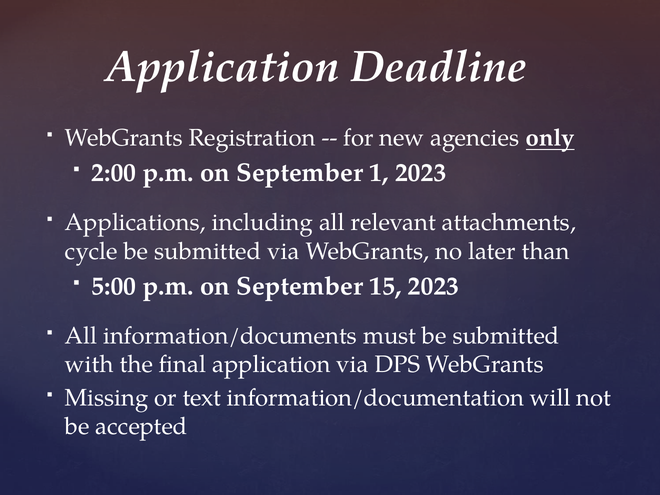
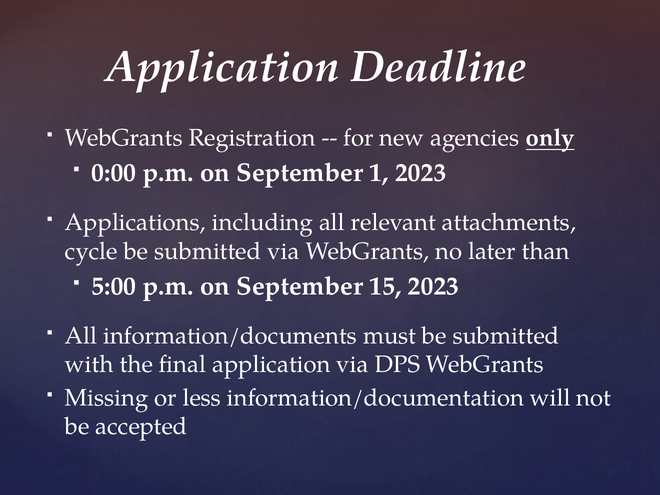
2:00: 2:00 -> 0:00 (114, 173)
text: text -> less (202, 398)
